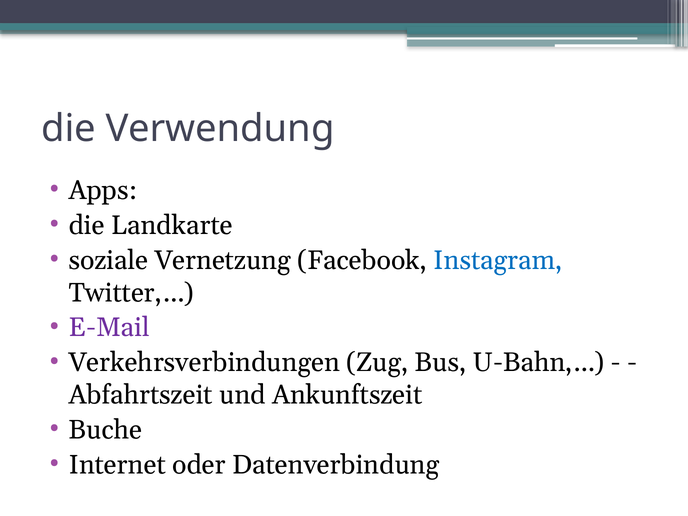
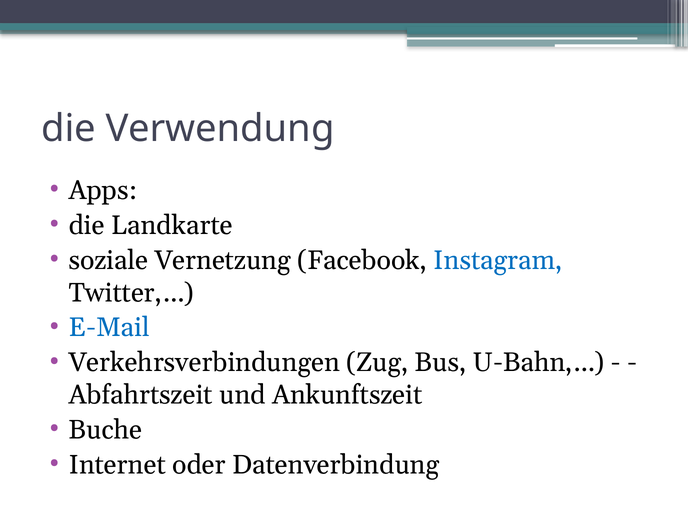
E-Mail colour: purple -> blue (109, 328)
